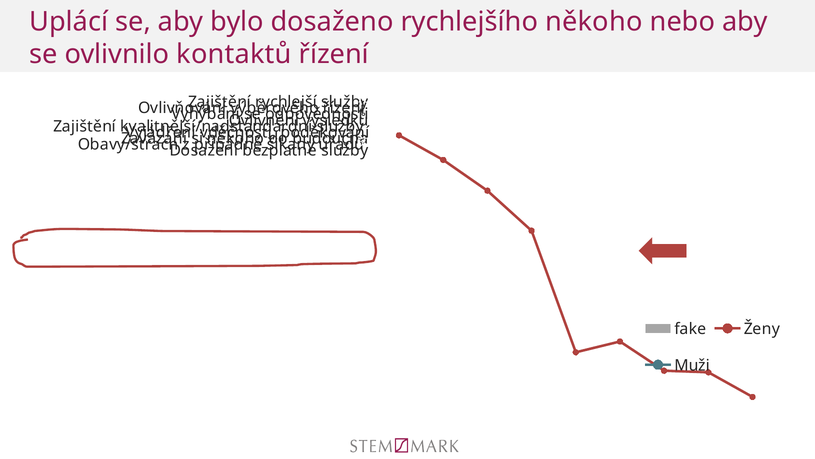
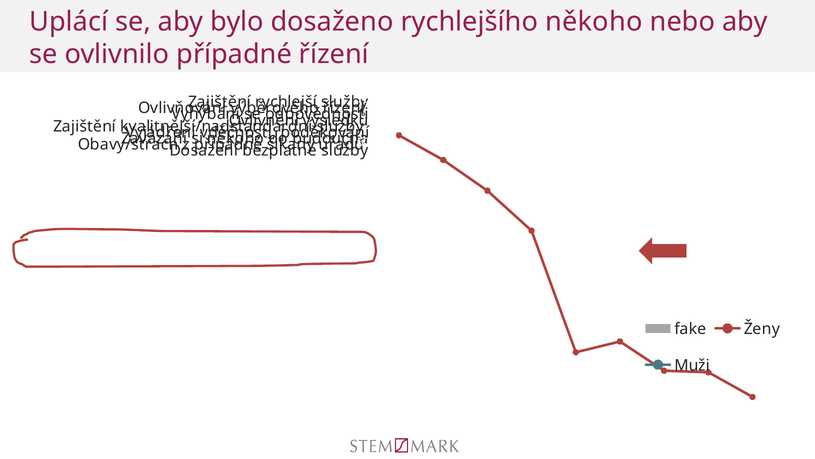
ovlivnilo kontaktů: kontaktů -> případné (234, 54)
